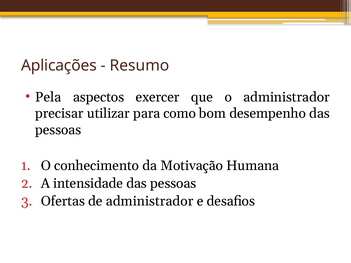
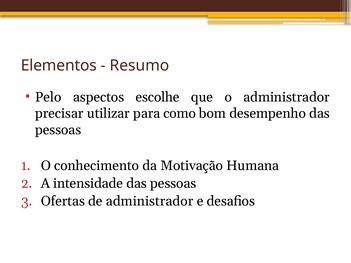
Aplicações: Aplicações -> Elementos (59, 65)
Pela: Pela -> Pelo (48, 97)
exercer: exercer -> escolhe (158, 97)
